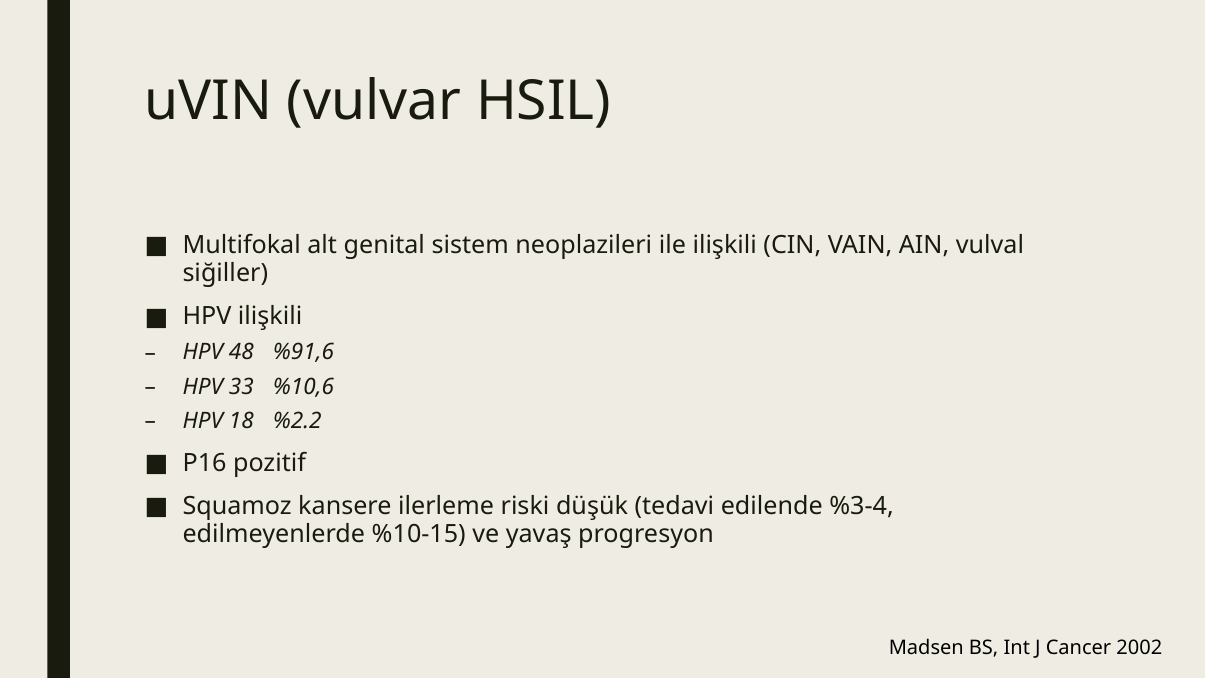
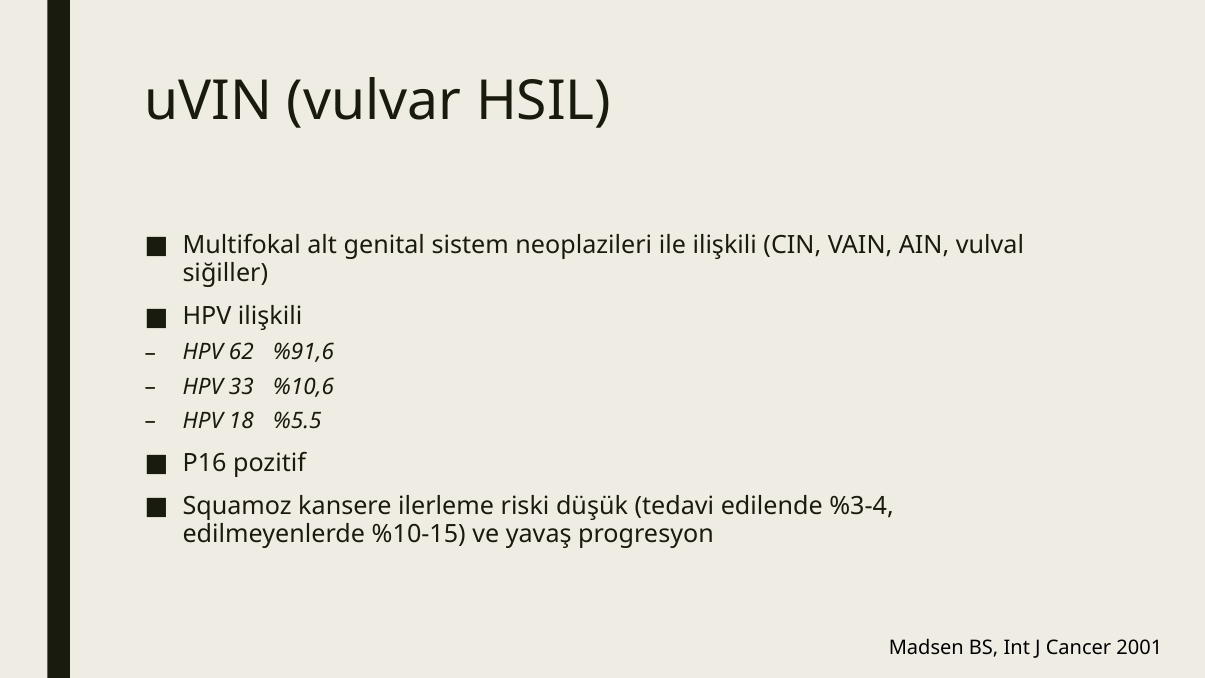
48: 48 -> 62 (241, 352)
%2.2: %2.2 -> %5.5 (297, 421)
2002: 2002 -> 2001 (1139, 648)
